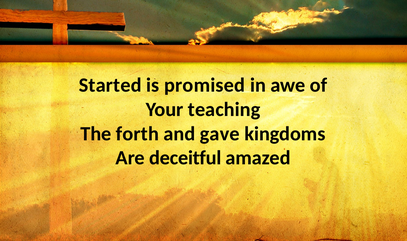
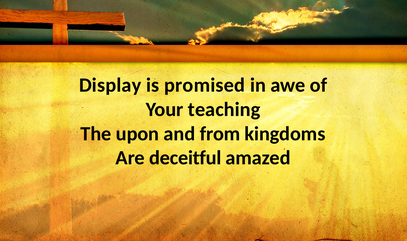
Started: Started -> Display (110, 85)
forth: forth -> upon (138, 134)
gave: gave -> from (220, 134)
